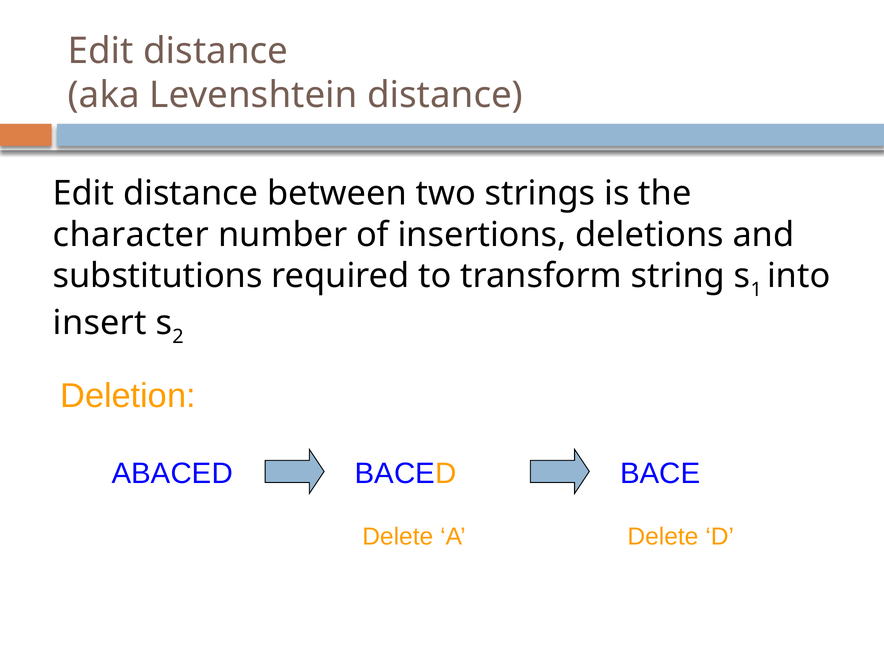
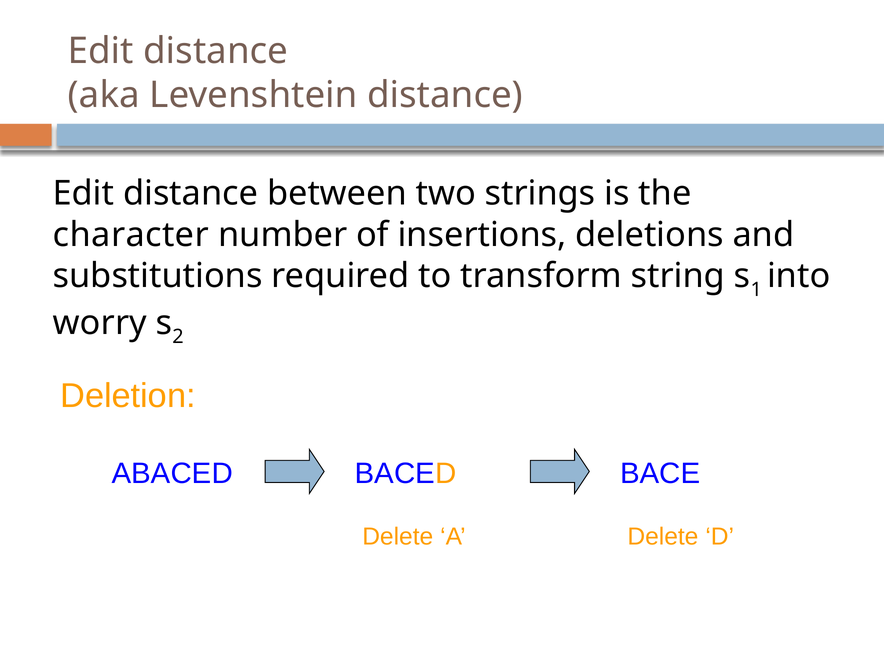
insert: insert -> worry (100, 323)
